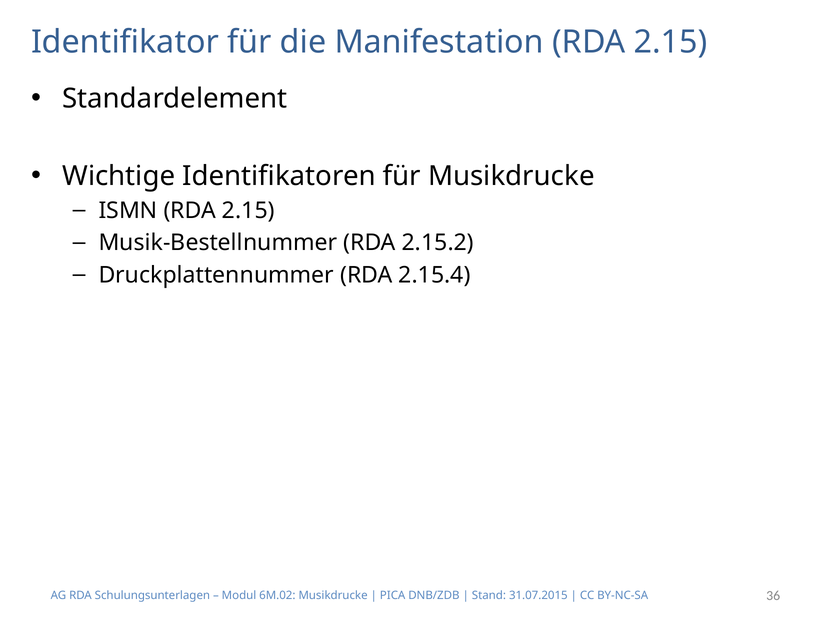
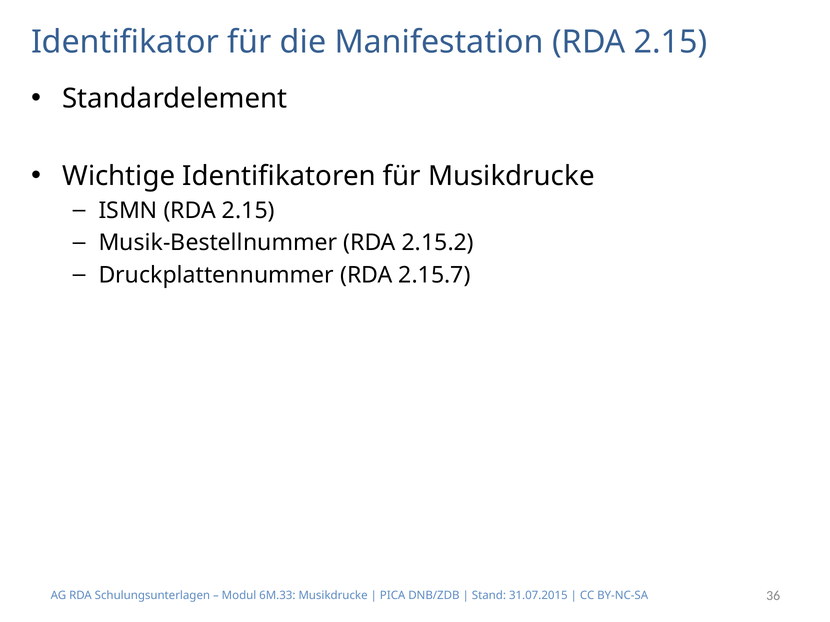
2.15.4: 2.15.4 -> 2.15.7 (435, 275)
6M.02: 6M.02 -> 6M.33 (277, 596)
